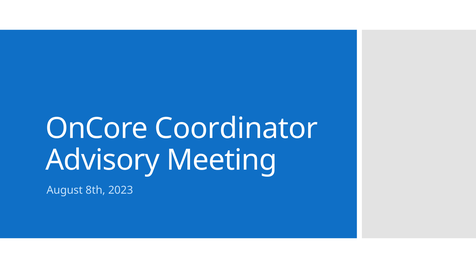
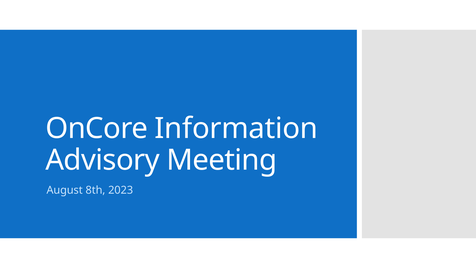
Coordinator: Coordinator -> Information (236, 128)
